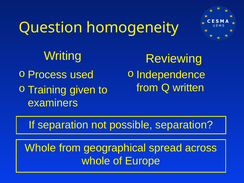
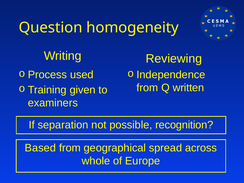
possible separation: separation -> recognition (184, 125)
Whole: Whole -> Based (40, 148)
